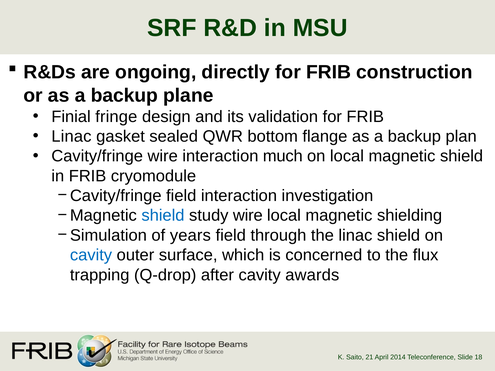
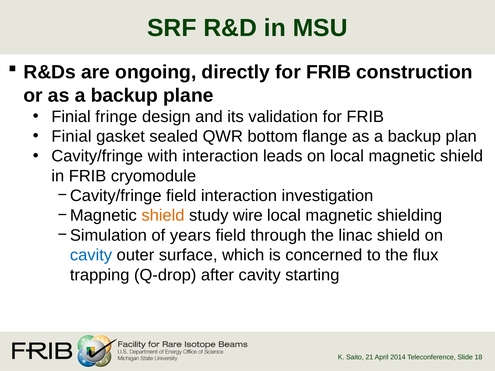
Linac: Linac -> Finial (71, 136)
Cavity/fringe wire: wire -> with (163, 156)
much: much -> leads (283, 156)
shield colour: blue -> orange (163, 216)
awards: awards -> starting (312, 275)
